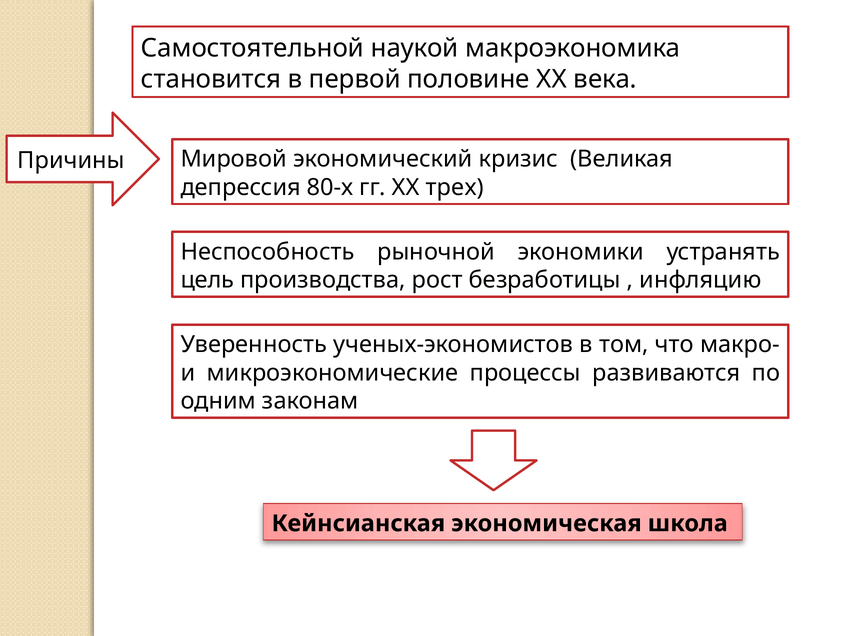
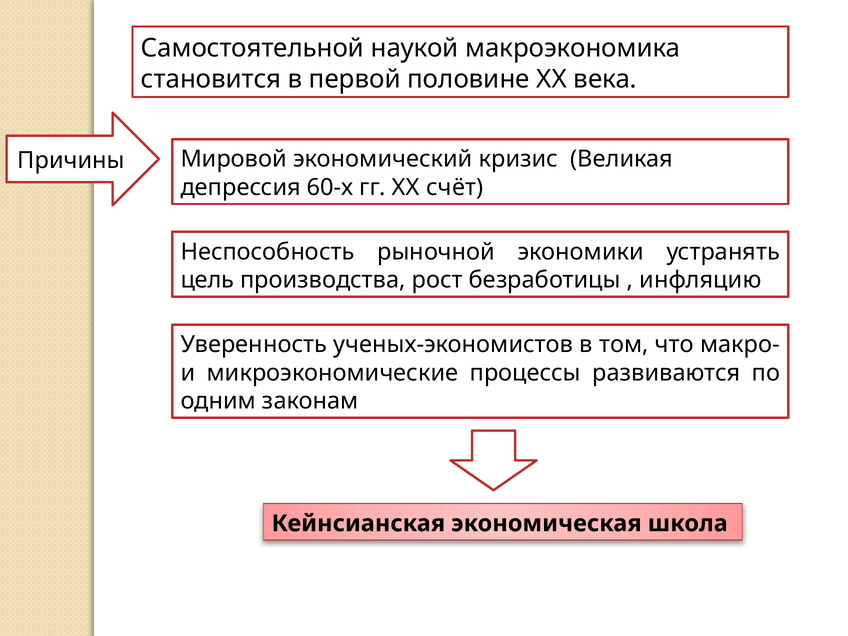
80-х: 80-х -> 60-х (330, 187)
трех: трех -> счёт (455, 187)
